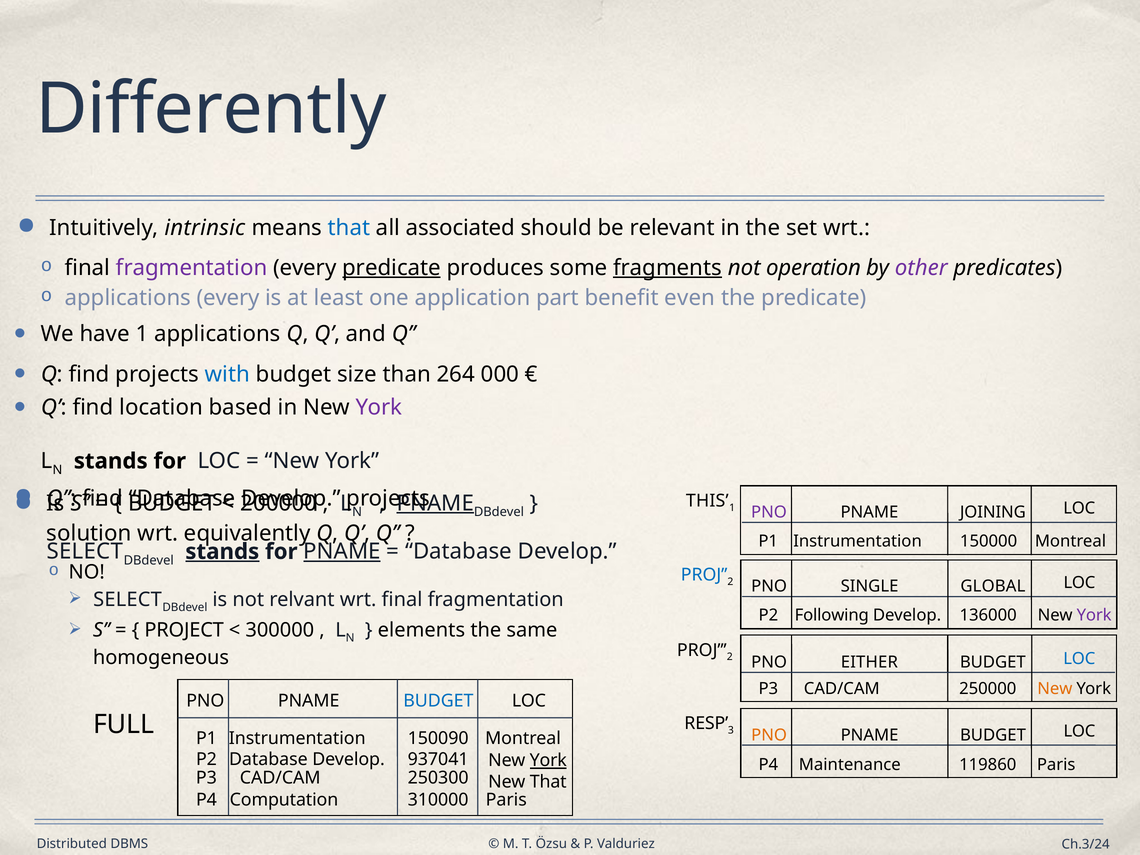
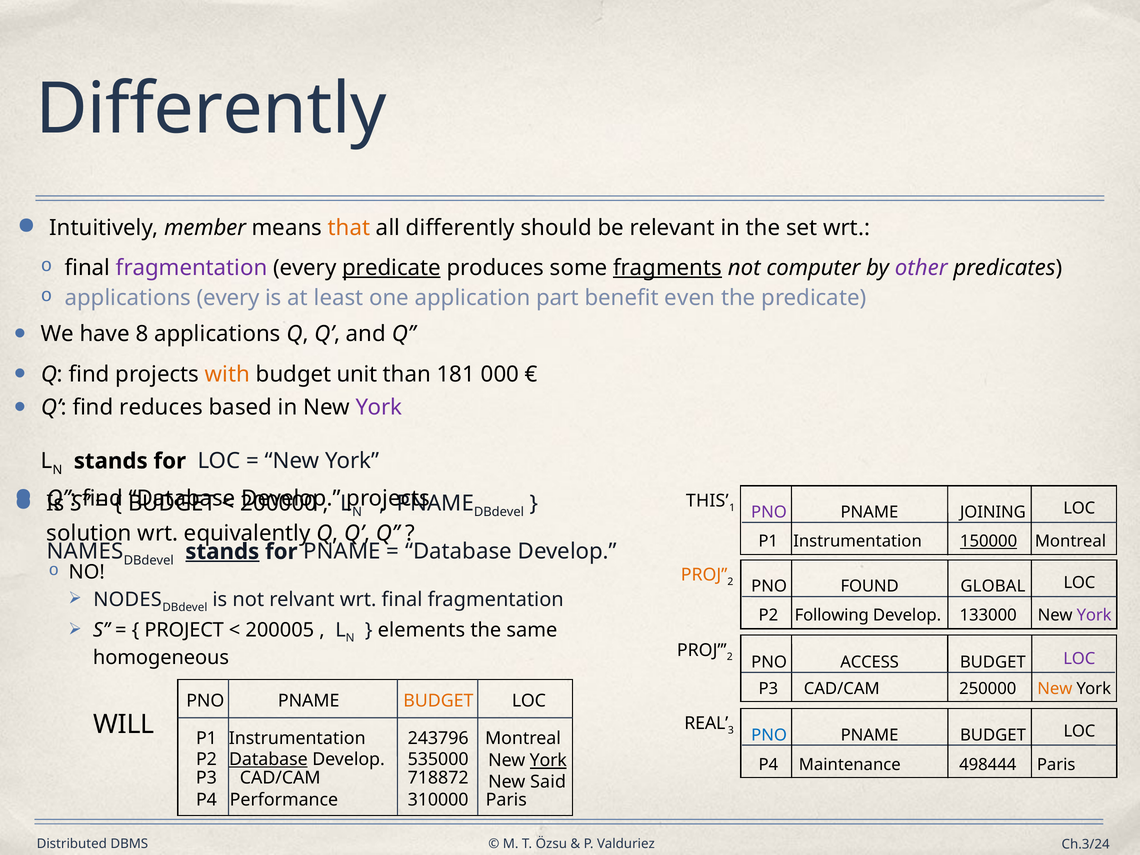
intrinsic: intrinsic -> member (205, 228)
that colour: blue -> orange (349, 228)
all associated: associated -> differently (460, 228)
operation: operation -> computer (813, 268)
have 1: 1 -> 8 (142, 334)
with colour: blue -> orange (228, 374)
size: size -> unit (357, 374)
264: 264 -> 181 (456, 374)
location: location -> reduces (161, 408)
PNAME underline: present -> none (435, 503)
150000 underline: none -> present (989, 541)
SELECT: SELECT -> NAMES (85, 552)
PNAME underline: present -> none (342, 552)
PROJ colour: blue -> orange (704, 575)
SINGLE: SINGLE -> FOUND (870, 586)
SELECT: SELECT -> NODES (128, 600)
136000: 136000 -> 133000 (988, 615)
300000: 300000 -> 200005 (280, 630)
EITHER: EITHER -> ACCESS (870, 662)
LOC colour: blue -> purple (1079, 659)
BUDGET colour: blue -> orange (438, 701)
FULL: FULL -> WILL (124, 725)
RESP: RESP -> REAL (706, 723)
PNO colour: orange -> blue (769, 735)
150090: 150090 -> 243796 (438, 739)
Database underline: none -> present (268, 759)
937041: 937041 -> 535000 (438, 759)
119860: 119860 -> 498444 (988, 765)
250300: 250300 -> 718872 (438, 778)
New That: That -> Said (548, 782)
Computation: Computation -> Performance (284, 800)
